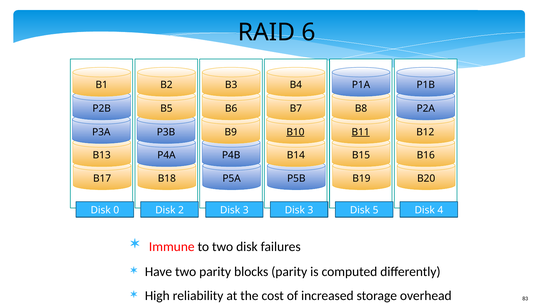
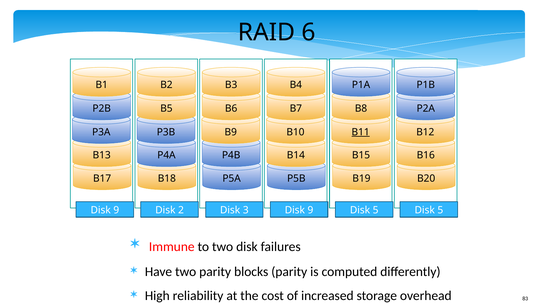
B10 underline: present -> none (295, 132)
0: 0 -> 9 (116, 210)
3: 3 -> 9 (310, 210)
4: 4 -> 5 (440, 210)
